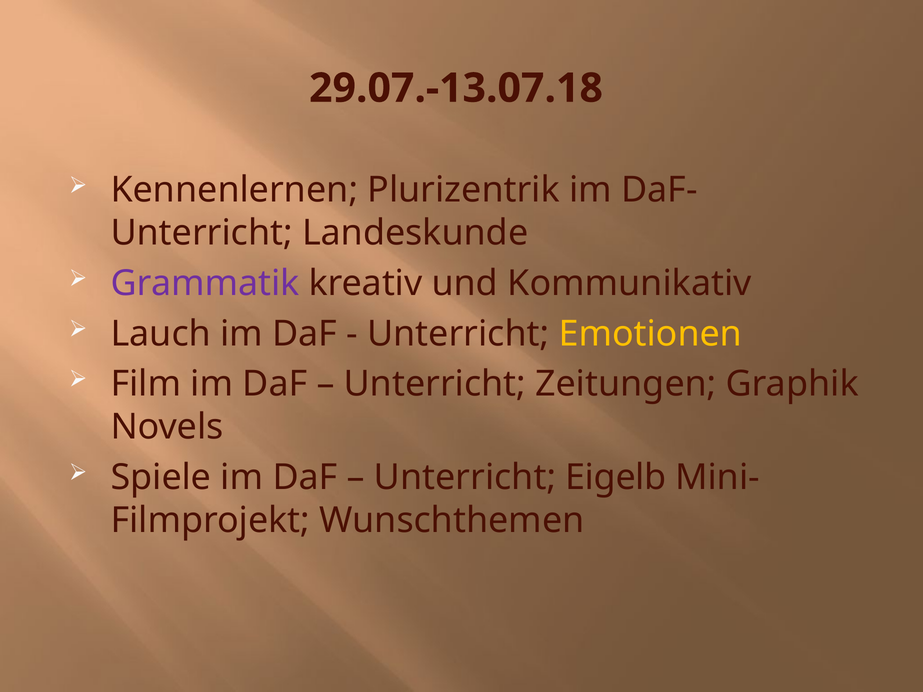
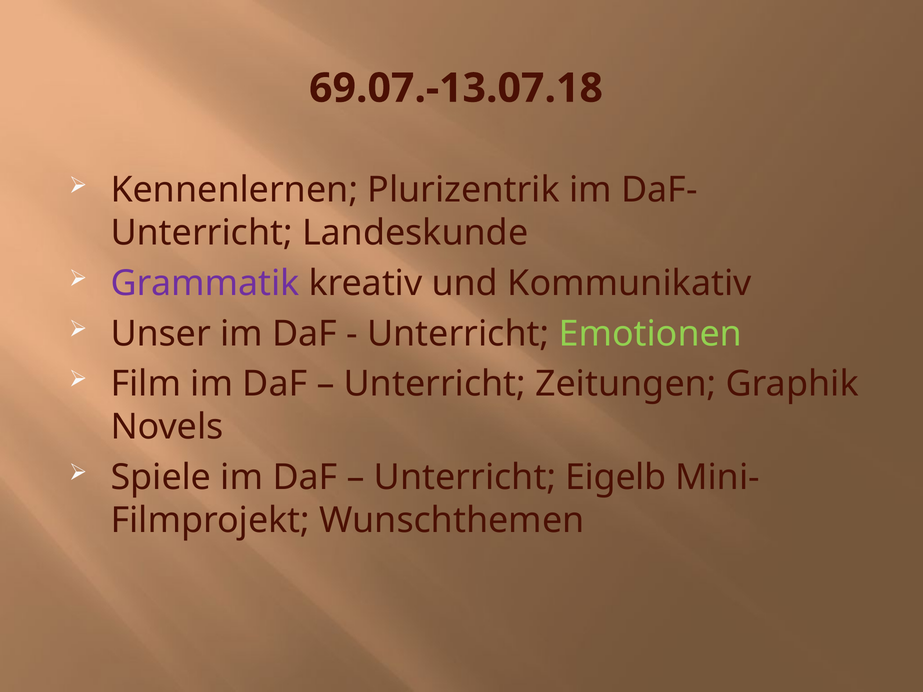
29.07.-13.07.18: 29.07.-13.07.18 -> 69.07.-13.07.18 (456, 88)
Lauch: Lauch -> Unser (161, 334)
Emotionen colour: yellow -> light green (650, 334)
